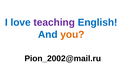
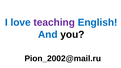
you colour: orange -> black (72, 35)
